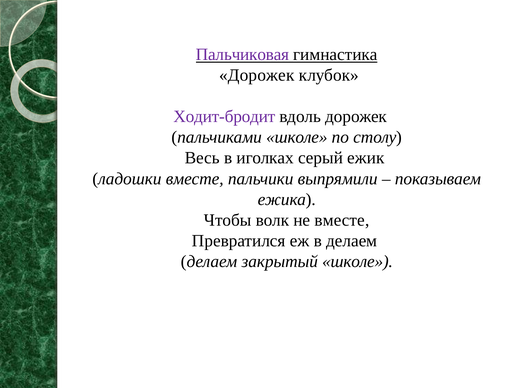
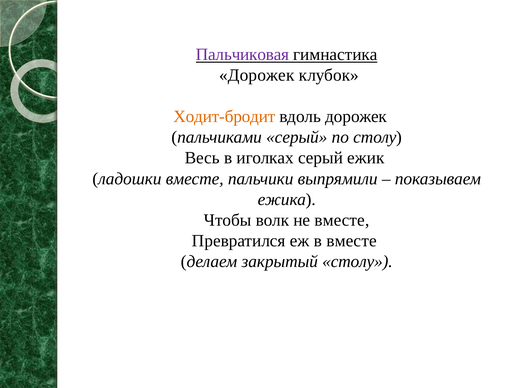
Ходит-бродит colour: purple -> orange (224, 116)
пальчиками школе: школе -> серый (297, 137)
в делаем: делаем -> вместе (352, 241)
закрытый школе: школе -> столу (357, 261)
